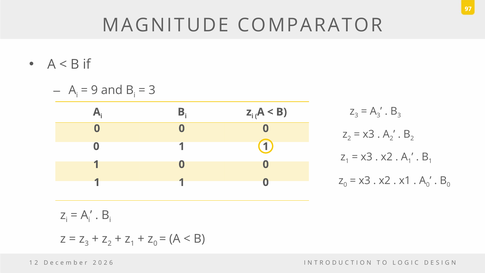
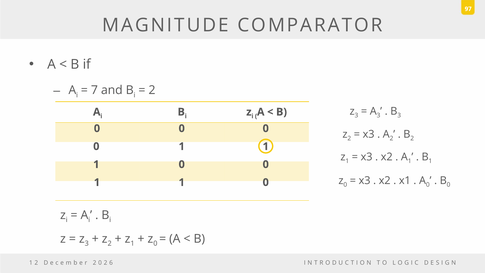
9: 9 -> 7 (94, 90)
3: 3 -> 2 (152, 90)
